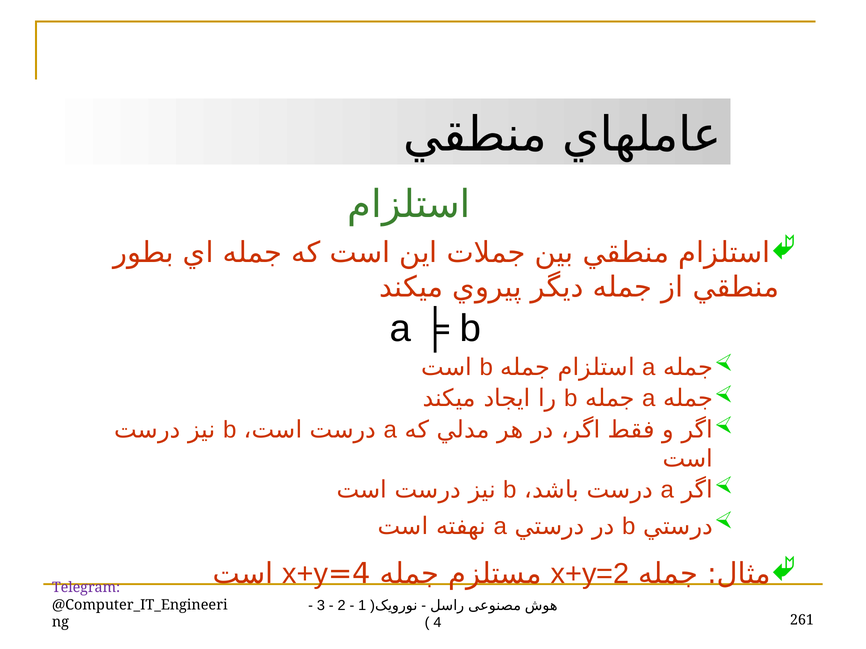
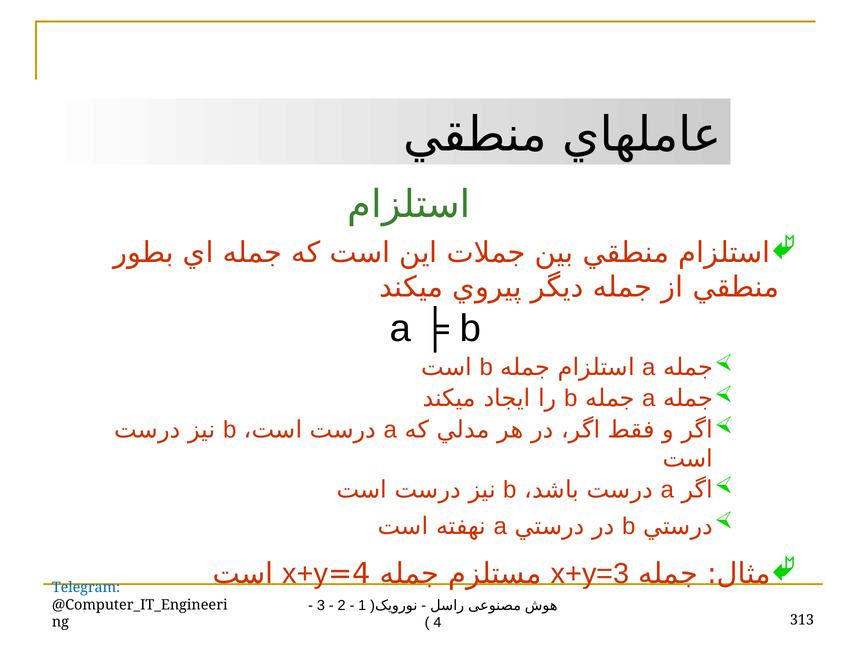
x+y=2: x+y=2 -> x+y=3 (590, 574)
Telegram colour: purple -> blue (86, 588)
261: 261 -> 313 (802, 620)
